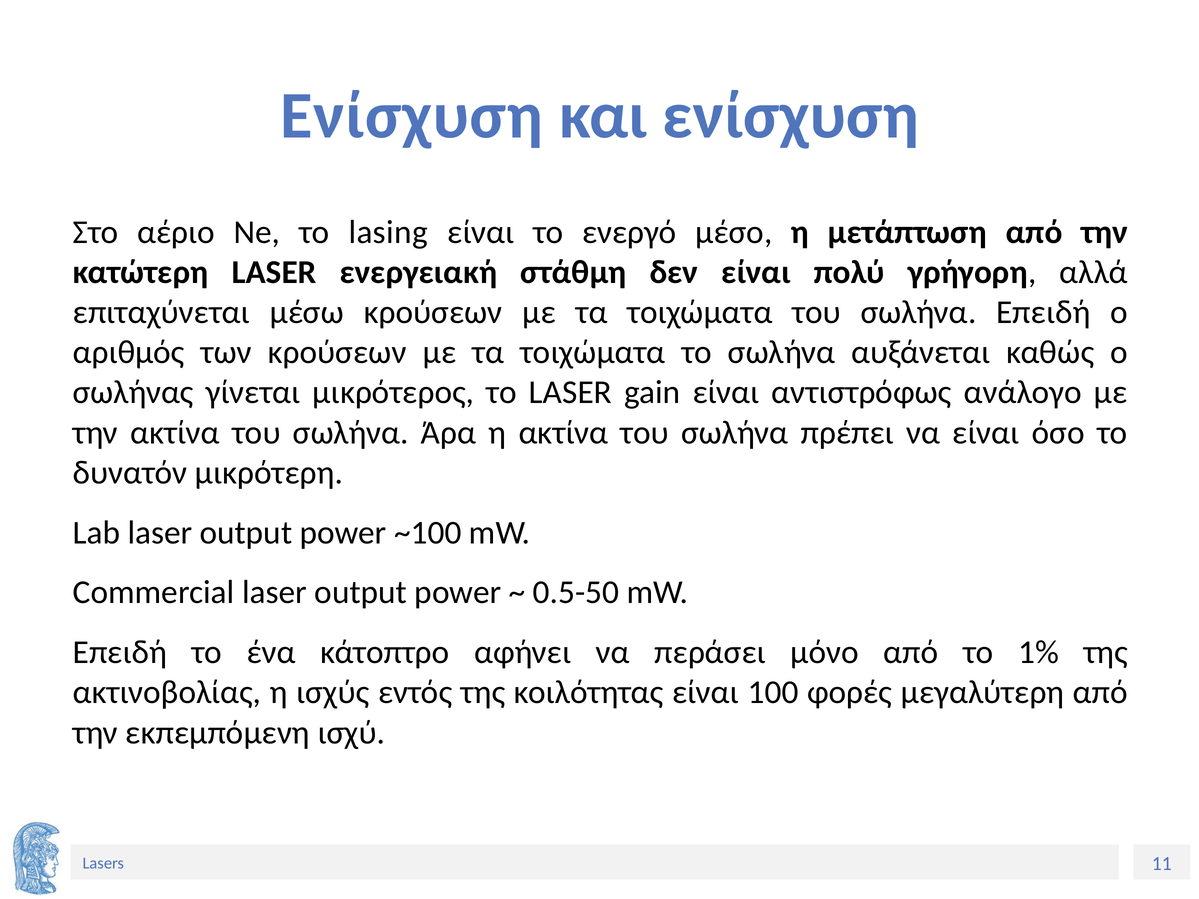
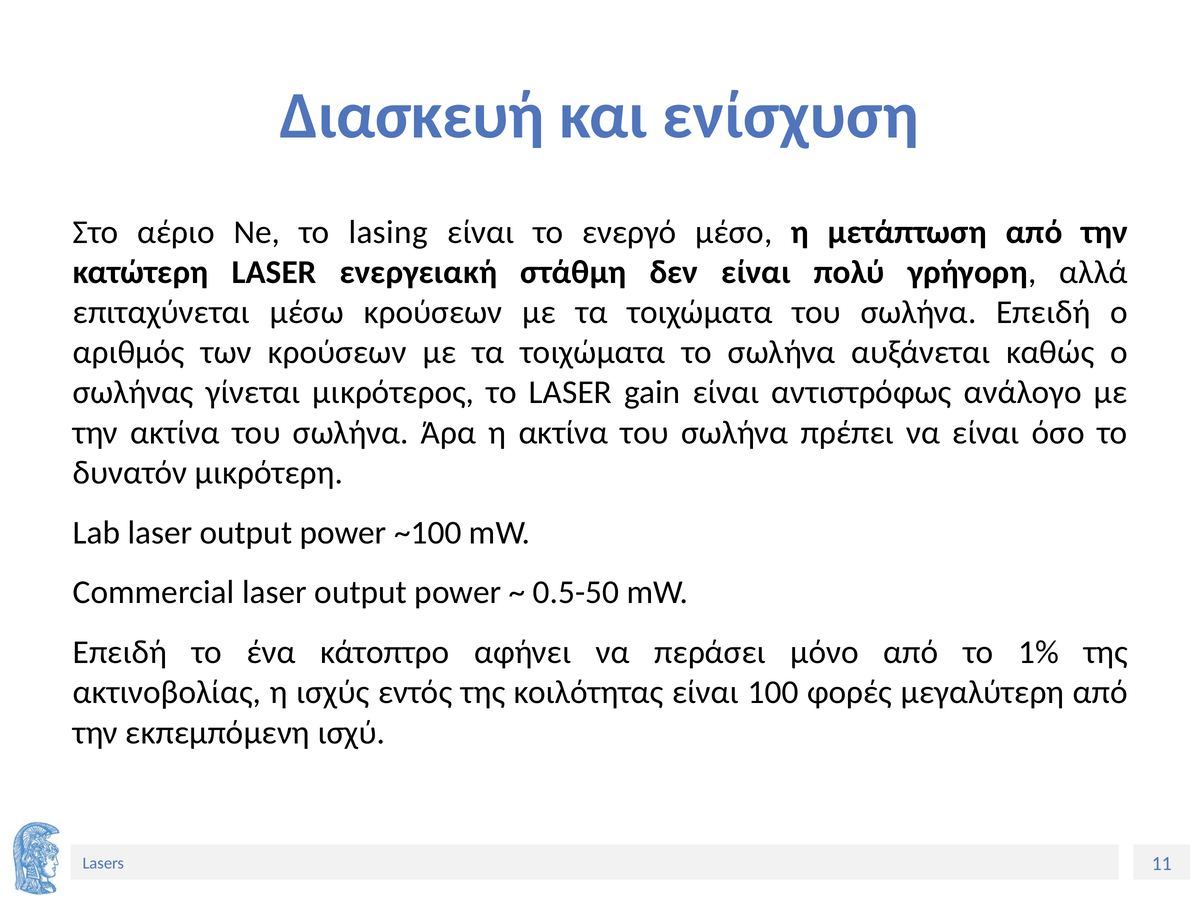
Ενίσχυση: Ενίσχυση -> Διασκευή (412, 116)
